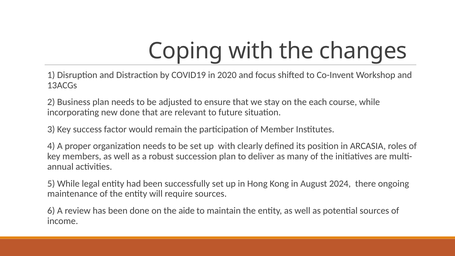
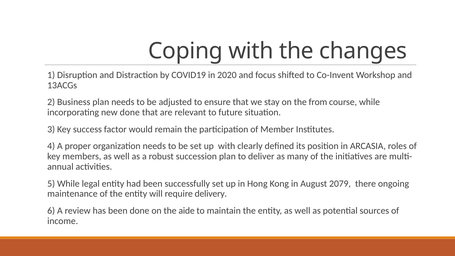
each: each -> from (318, 102)
2024: 2024 -> 2079 (340, 184)
require sources: sources -> delivery (211, 194)
